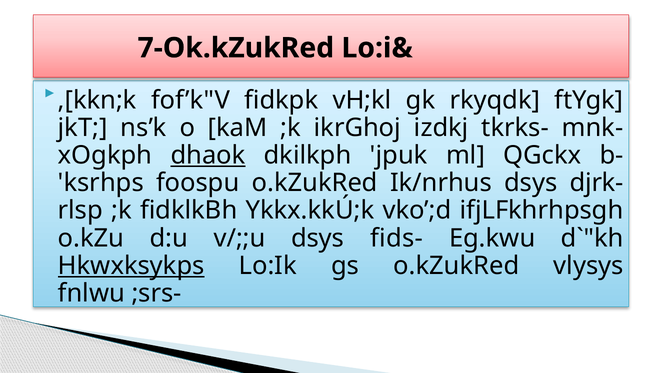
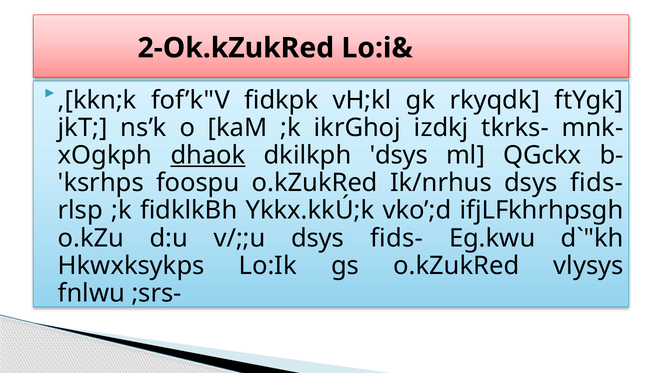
7-Ok.kZukRed: 7-Ok.kZukRed -> 2-Ok.kZukRed (236, 48)
dkilkph jpuk: jpuk -> dsys (399, 155)
Ik/nrhus dsys djrk-: djrk- -> fids- (596, 183)
Hkwxksykps underline: present -> none (131, 266)
